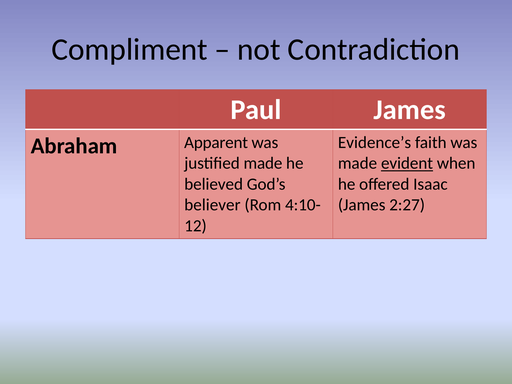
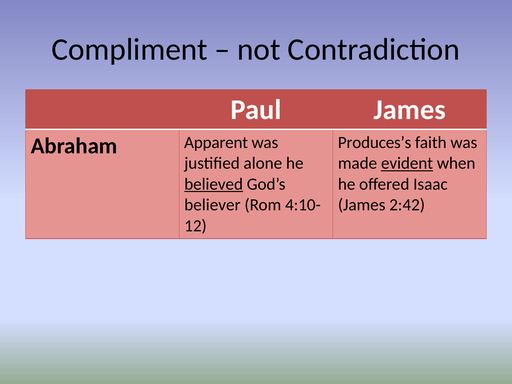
Evidence’s: Evidence’s -> Produces’s (375, 143)
justified made: made -> alone (263, 163)
believed underline: none -> present (214, 184)
2:27: 2:27 -> 2:42 (407, 205)
